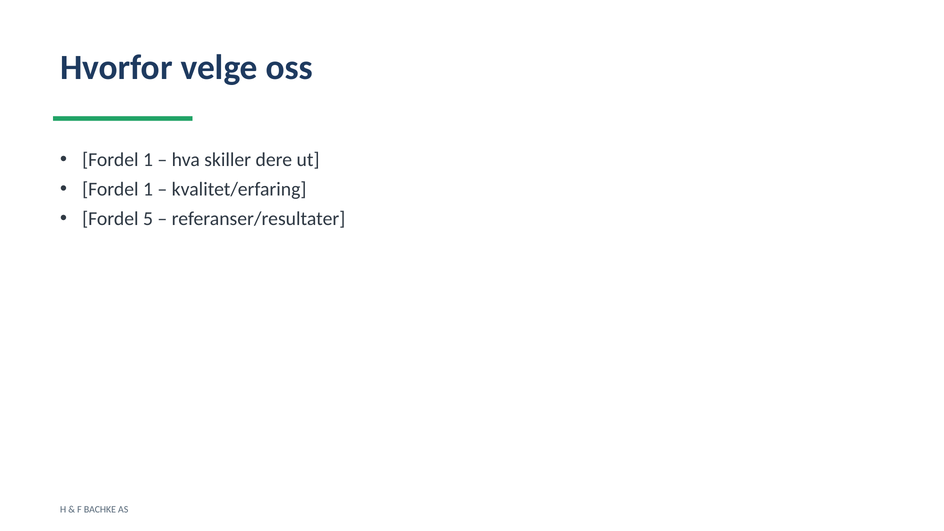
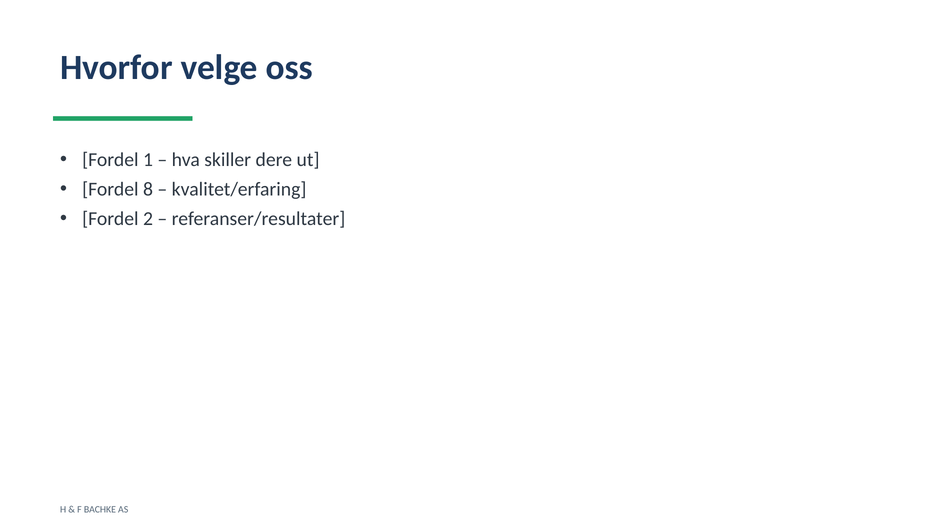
1: 1 -> 8 (148, 189)
5: 5 -> 2 (148, 219)
